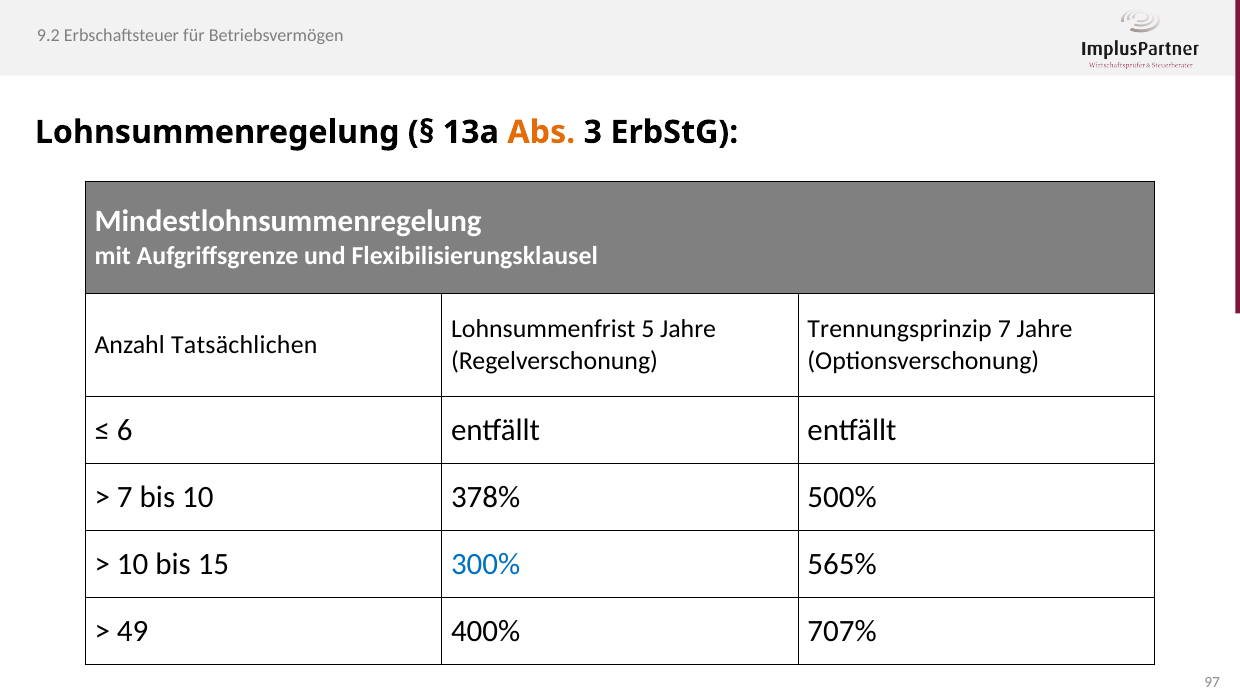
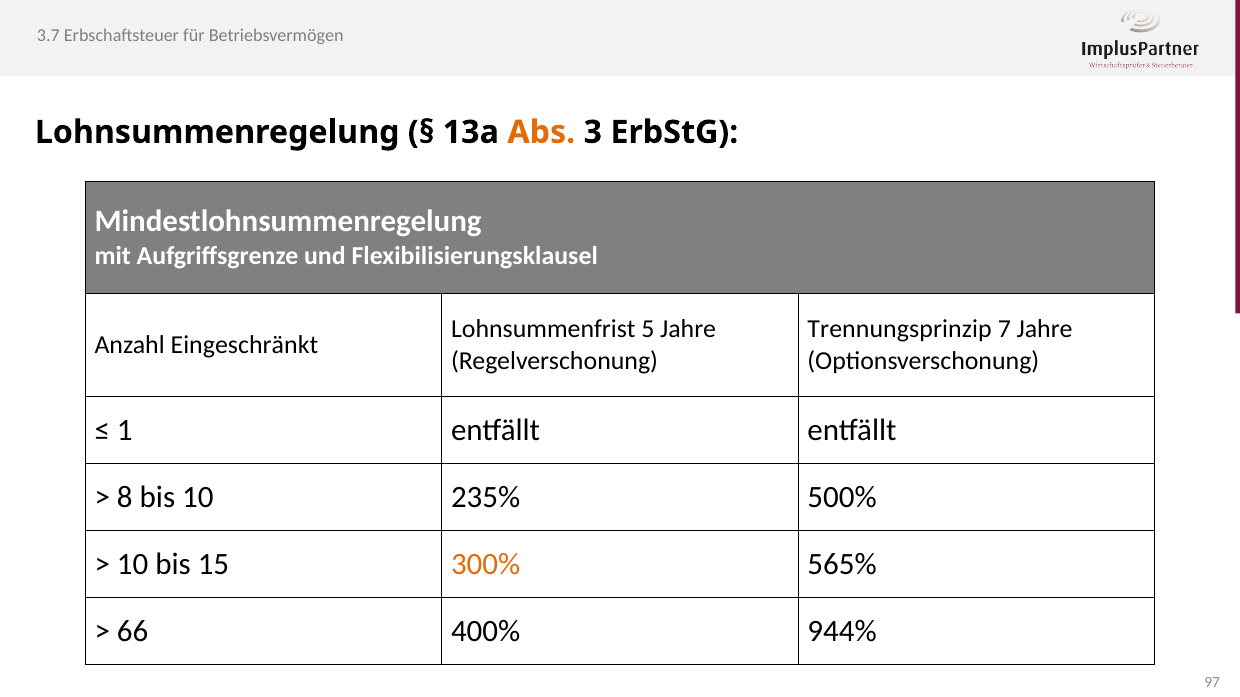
9.2: 9.2 -> 3.7 (48, 35)
Tatsächlichen: Tatsächlichen -> Eingeschränkt (244, 345)
6: 6 -> 1 (125, 430)
7: 7 -> 8 (125, 498)
378%: 378% -> 235% (486, 498)
300% colour: blue -> orange (486, 565)
49: 49 -> 66 (133, 632)
707%: 707% -> 944% (842, 632)
